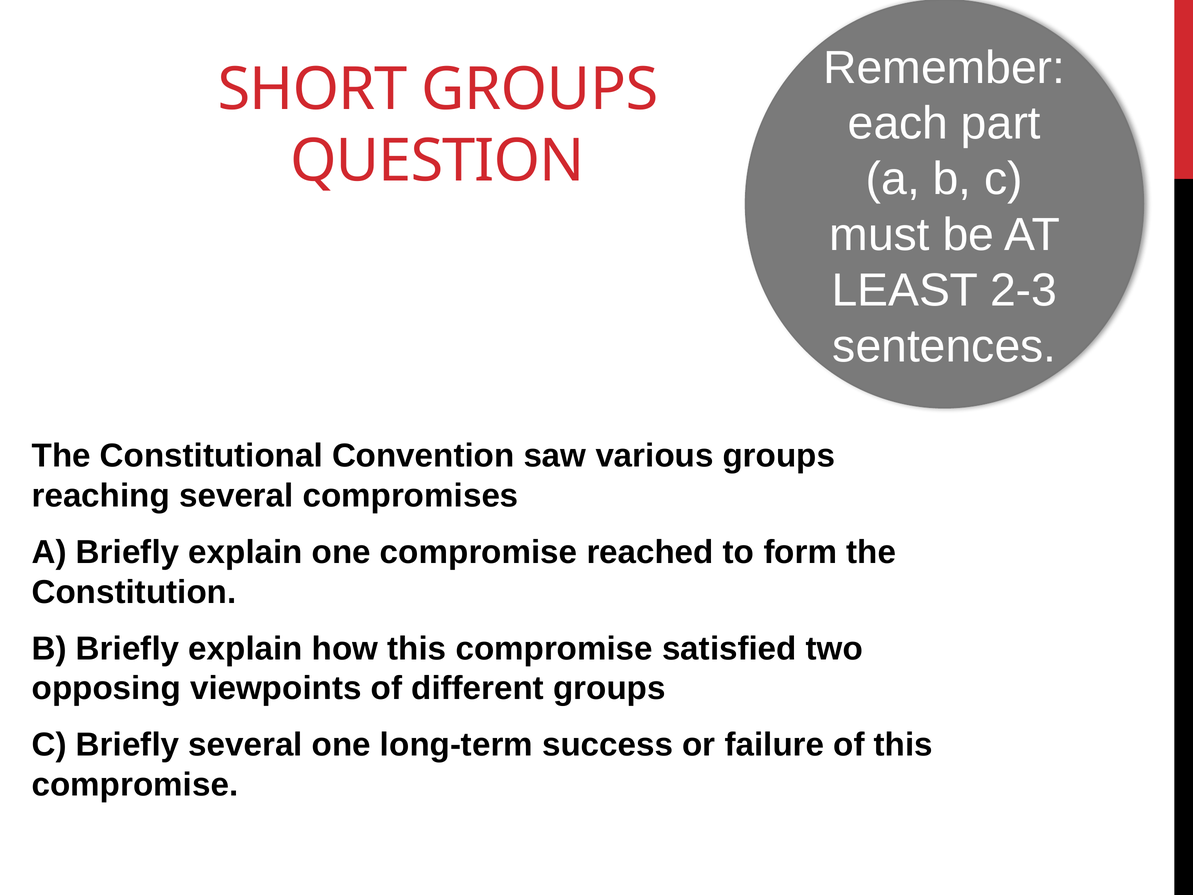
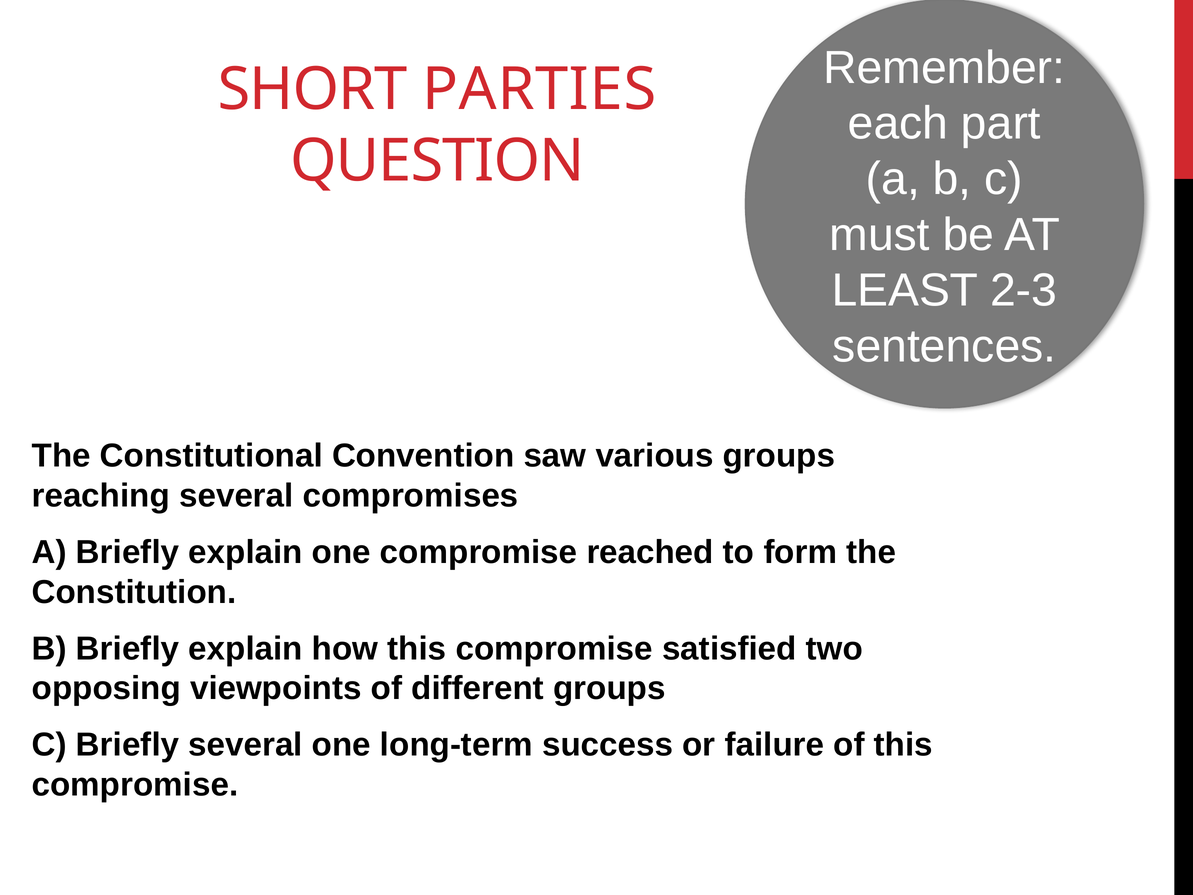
SHORT GROUPS: GROUPS -> PARTIES (539, 90)
